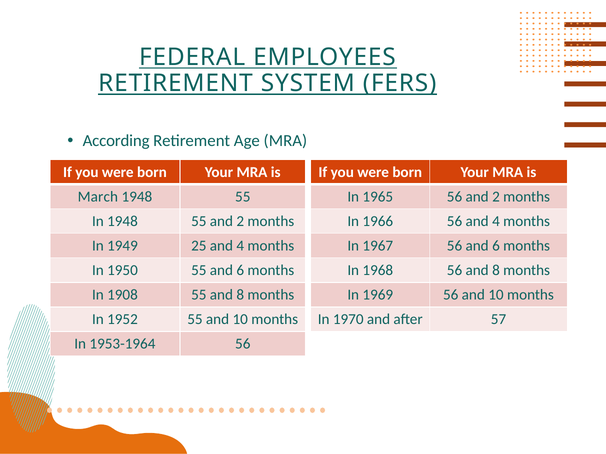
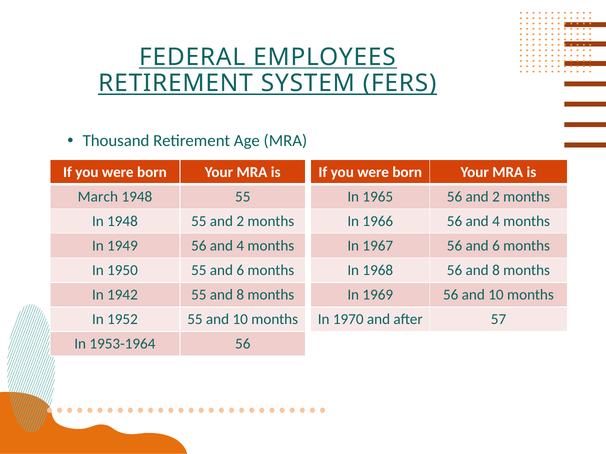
According: According -> Thousand (116, 141)
1949 25: 25 -> 56 (199, 246)
1908: 1908 -> 1942 (122, 295)
